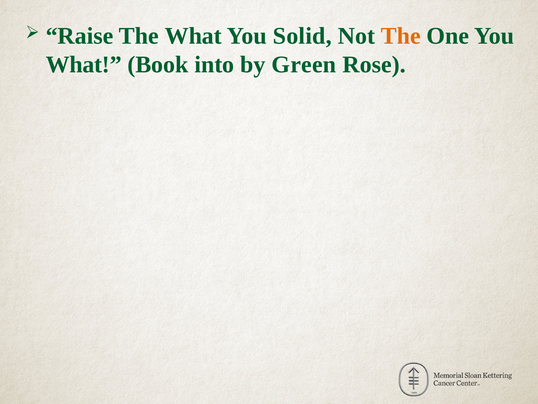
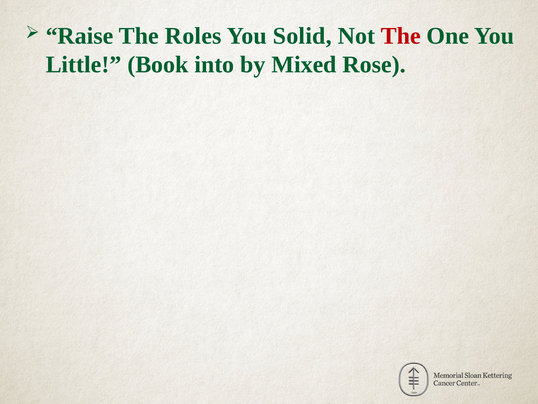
The What: What -> Roles (193, 36)
The colour: orange -> red (401, 36)
What: What -> Little (84, 65)
Green: Green -> Mixed (304, 65)
